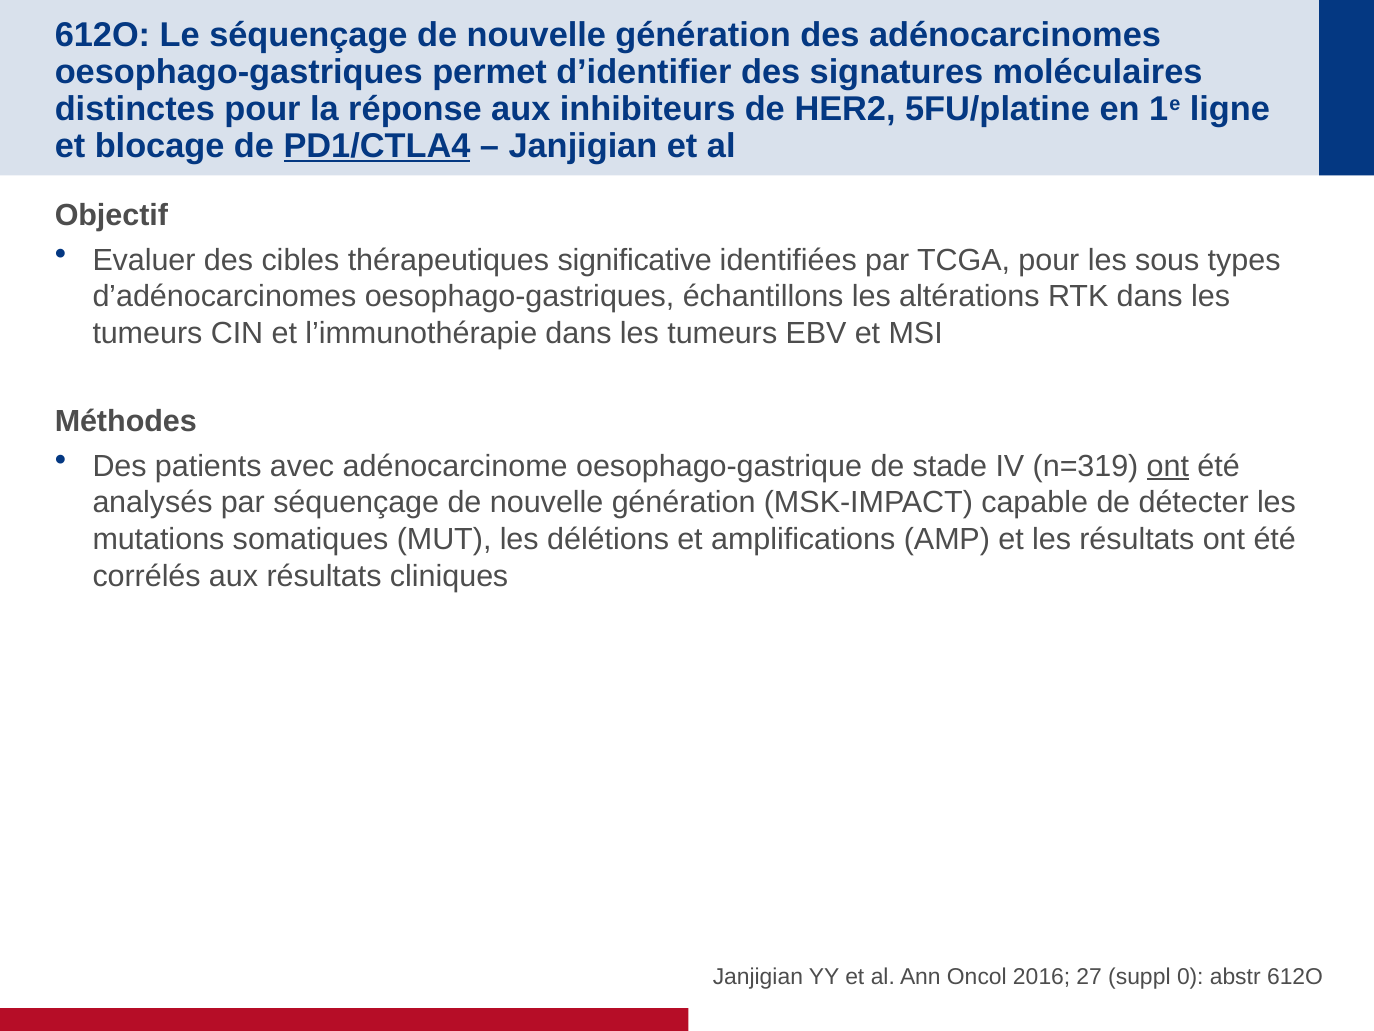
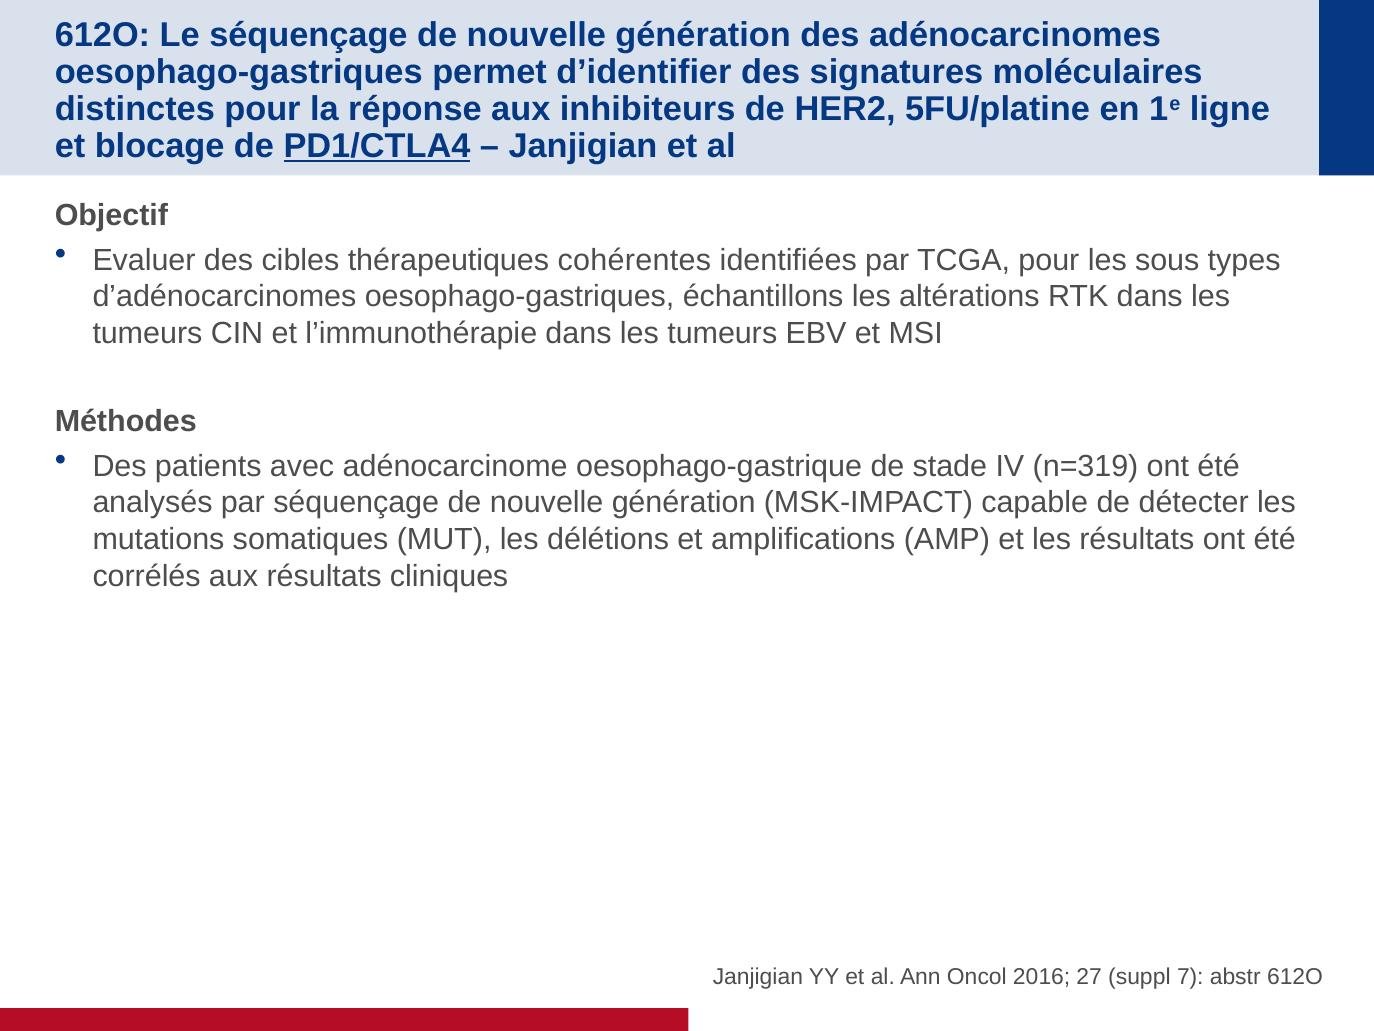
significative: significative -> cohérentes (634, 260)
ont underline: present -> none (1168, 466)
0: 0 -> 7 (1190, 976)
